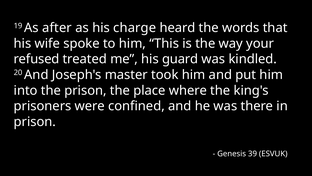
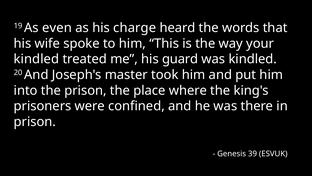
after: after -> even (57, 28)
refused: refused -> kindled (36, 59)
